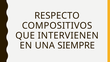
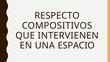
SIEMPRE: SIEMPRE -> ESPACIO (76, 45)
